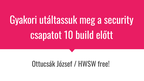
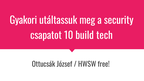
előtt: előtt -> tech (105, 36)
